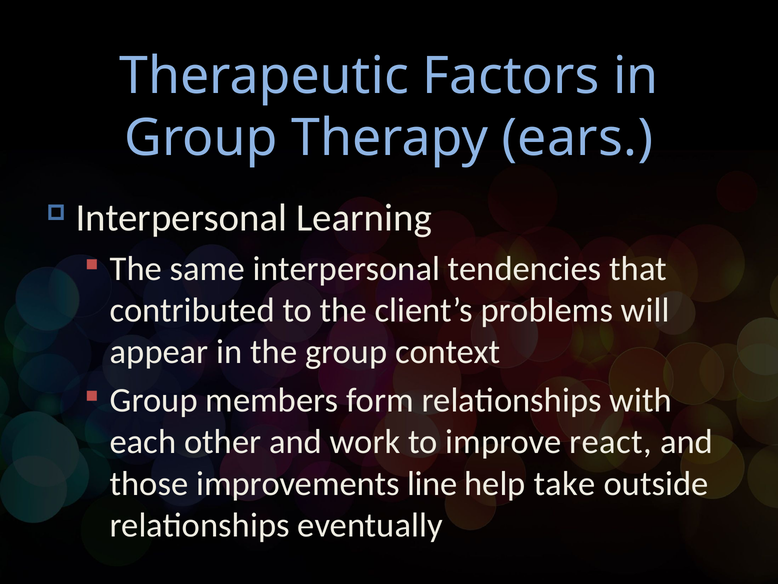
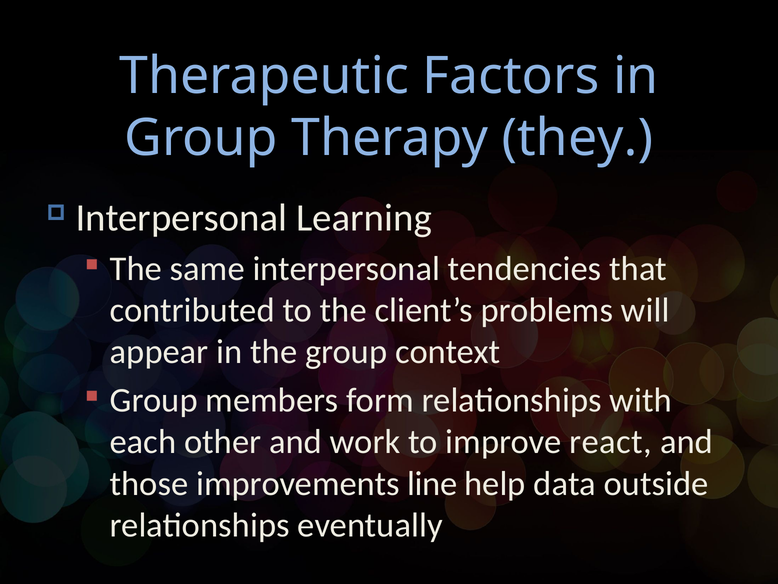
ears: ears -> they (578, 138)
take: take -> data (565, 483)
